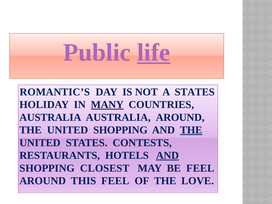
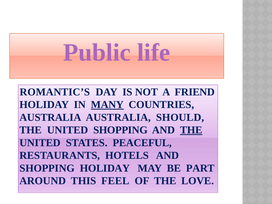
life underline: present -> none (154, 53)
A STATES: STATES -> FRIEND (195, 92)
AUSTRALIA AROUND: AROUND -> SHOULD (180, 117)
CONTESTS: CONTESTS -> PEACEFUL (142, 143)
AND underline: present -> none (168, 155)
SHOPPING CLOSEST: CLOSEST -> HOLIDAY (105, 168)
BE FEEL: FEEL -> PART (200, 168)
